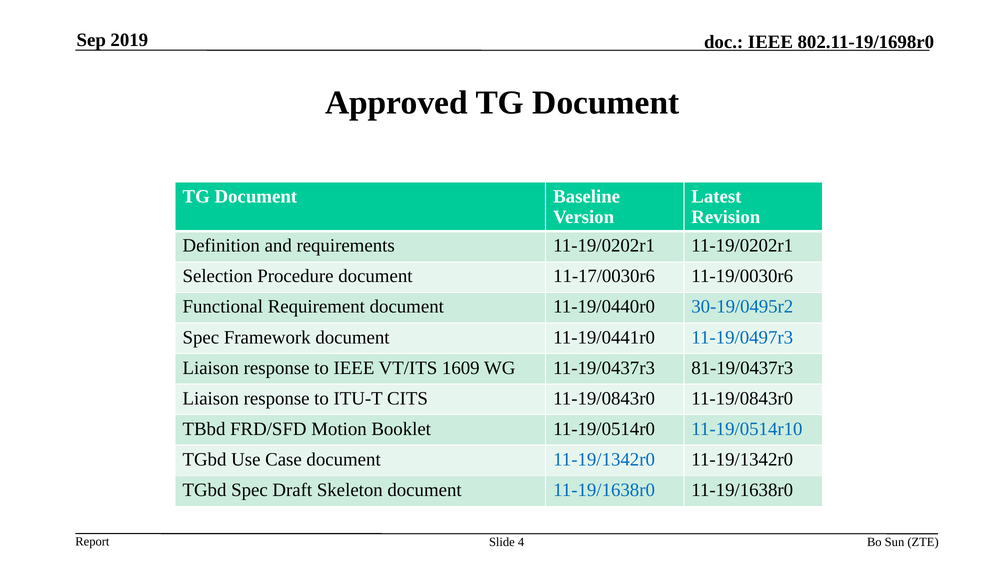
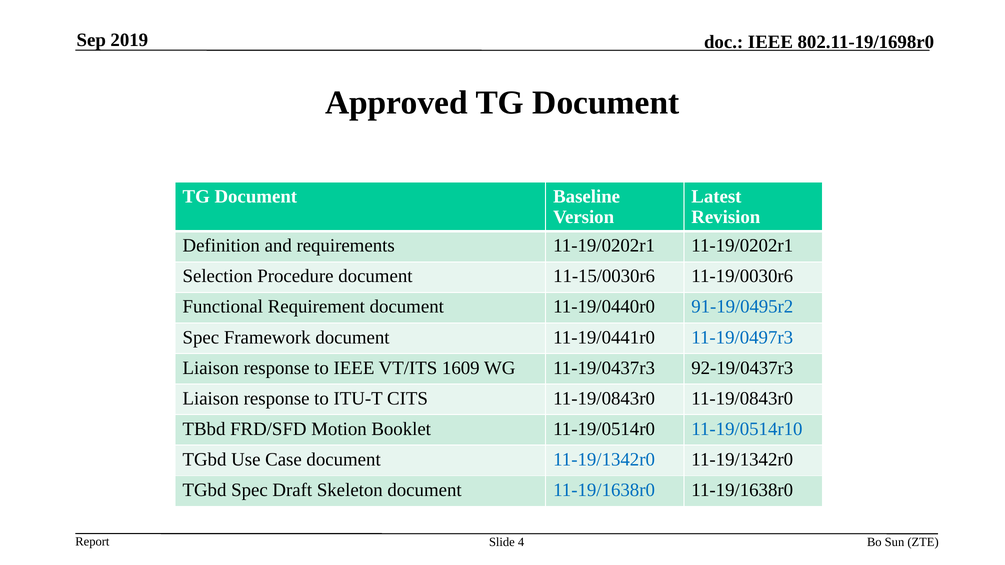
11-17/0030r6: 11-17/0030r6 -> 11-15/0030r6 (604, 276)
30-19/0495r2: 30-19/0495r2 -> 91-19/0495r2 (742, 307)
81-19/0437r3: 81-19/0437r3 -> 92-19/0437r3 (742, 368)
